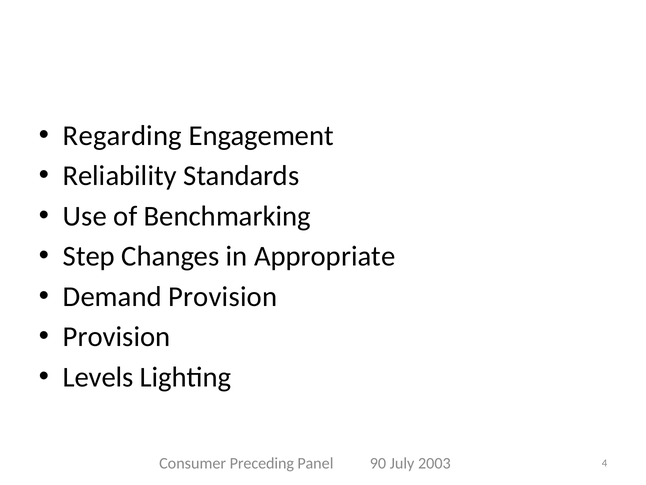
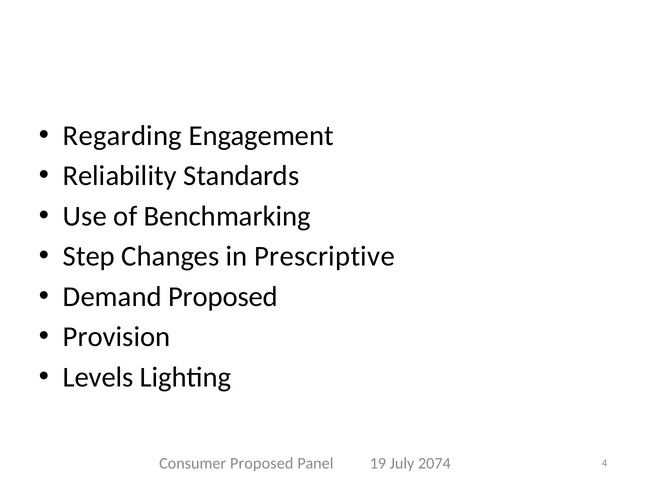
Appropriate: Appropriate -> Prescriptive (325, 256)
Demand Provision: Provision -> Proposed (223, 296)
Consumer Preceding: Preceding -> Proposed (262, 463)
90: 90 -> 19 (378, 463)
2003: 2003 -> 2074 (434, 463)
